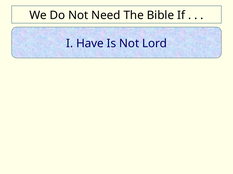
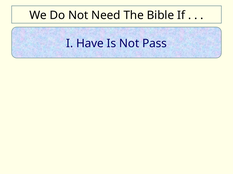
Lord: Lord -> Pass (155, 44)
